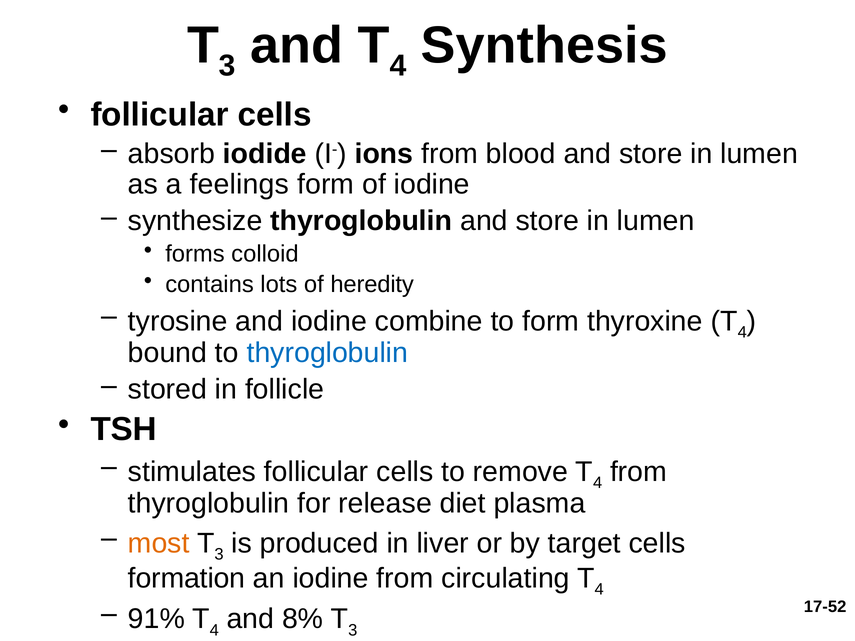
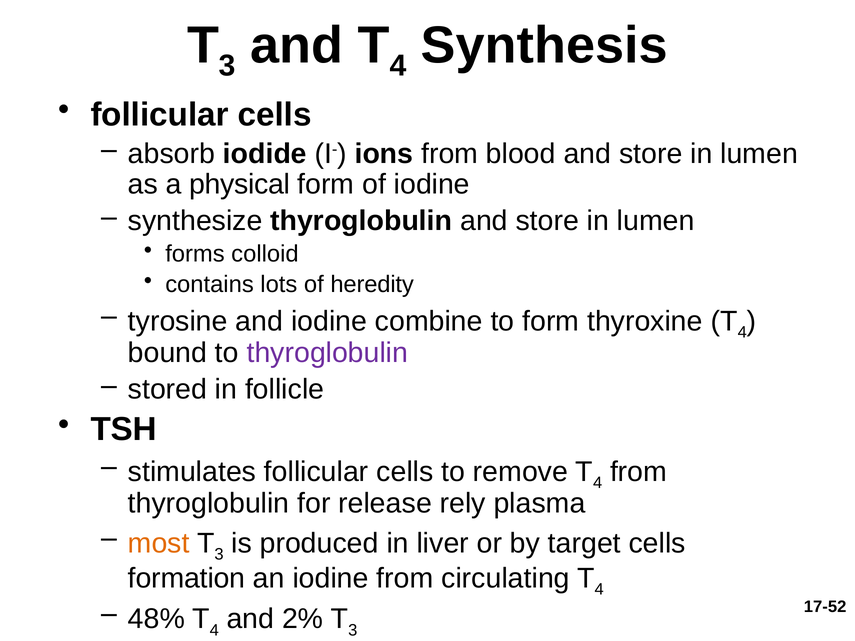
feelings: feelings -> physical (240, 185)
thyroglobulin colour: blue -> purple (327, 353)
diet: diet -> rely (463, 504)
91%: 91% -> 48% (156, 619)
8%: 8% -> 2% (303, 619)
